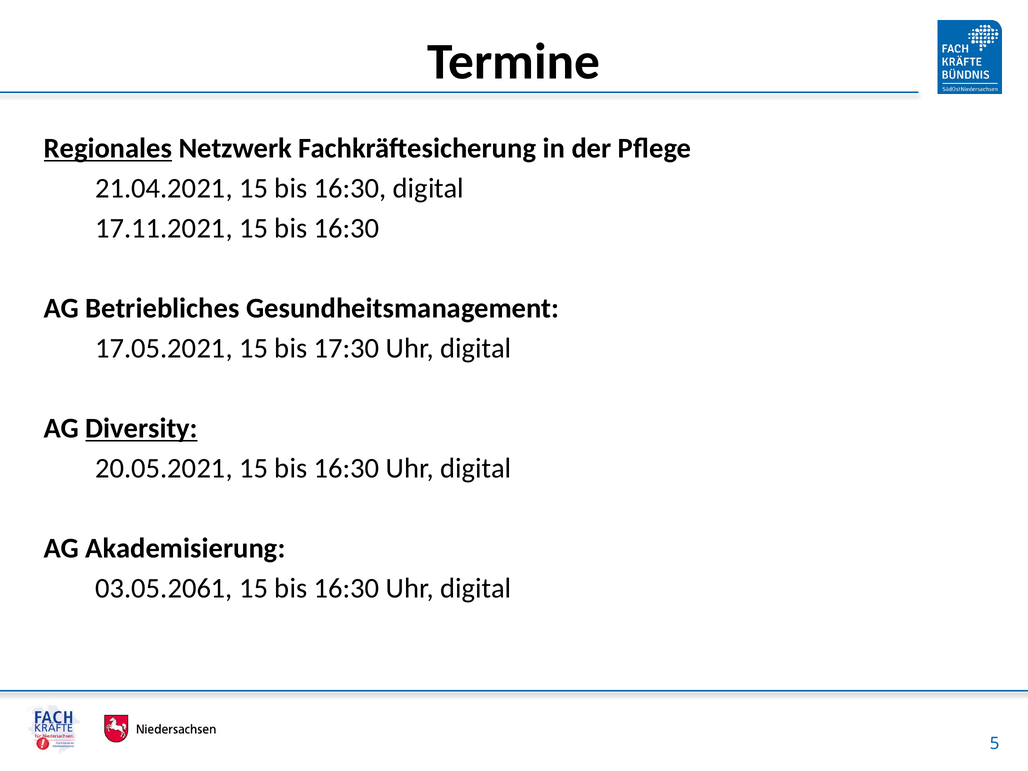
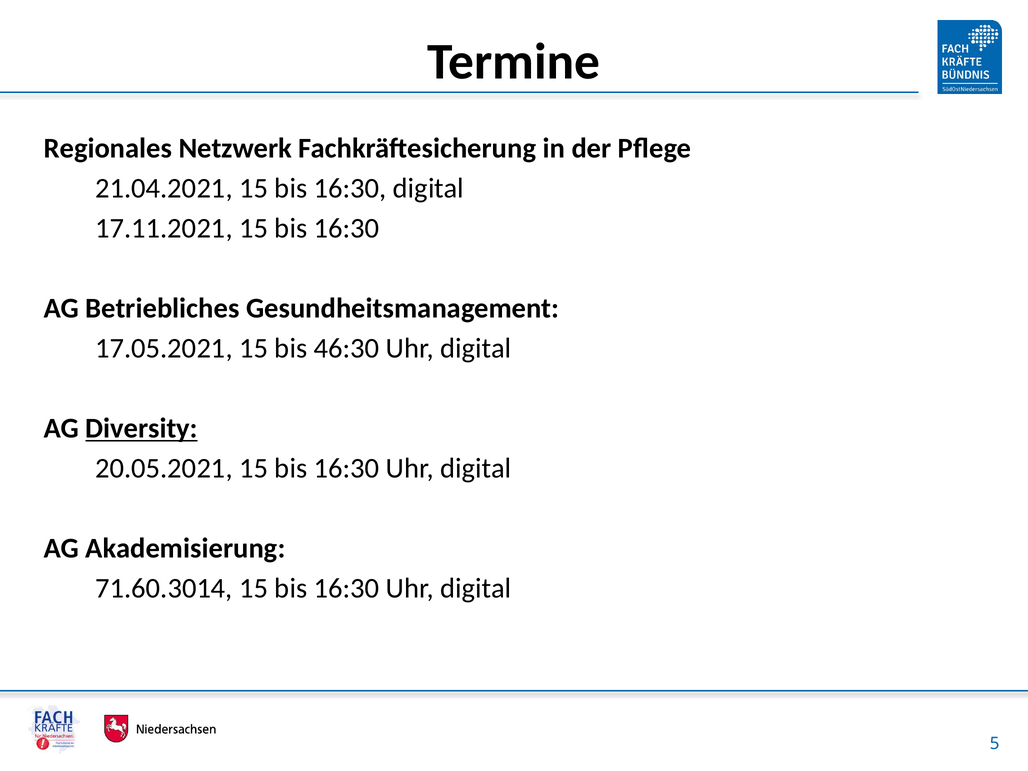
Regionales underline: present -> none (108, 149)
17:30: 17:30 -> 46:30 (347, 348)
03.05.2061: 03.05.2061 -> 71.60.3014 (164, 588)
